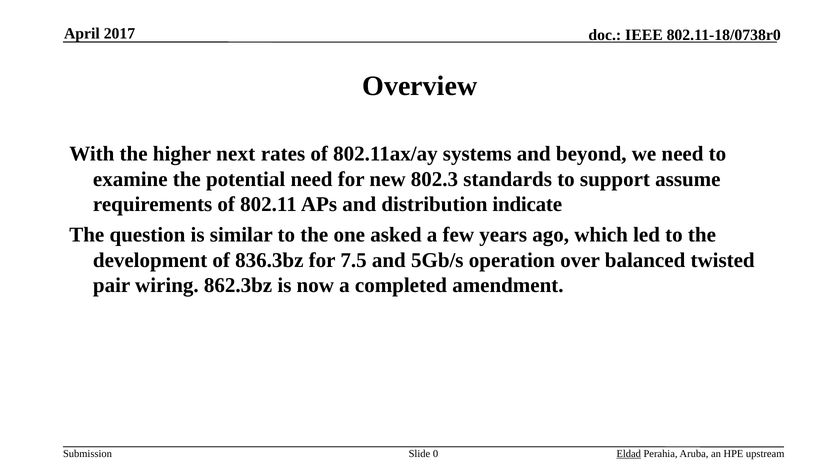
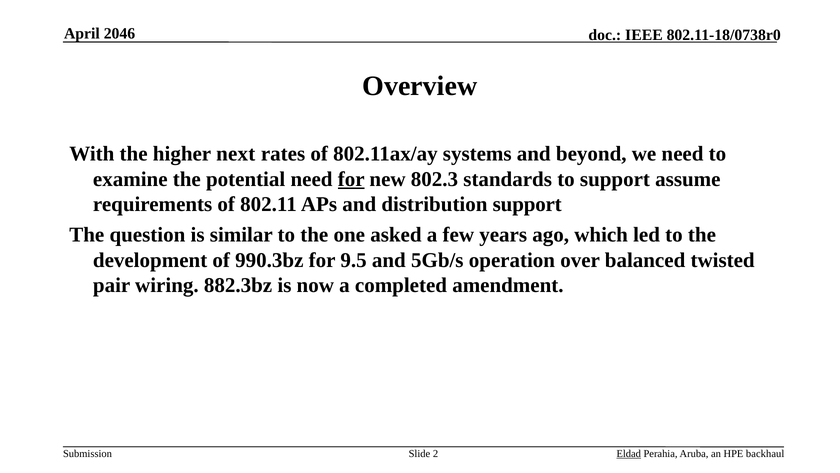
2017: 2017 -> 2046 (119, 33)
for underline: none -> present (351, 179)
distribution indicate: indicate -> support (527, 204)
836.3bz: 836.3bz -> 990.3bz (269, 260)
7.5: 7.5 -> 9.5 (354, 260)
862.3bz: 862.3bz -> 882.3bz (238, 285)
0: 0 -> 2 (436, 453)
upstream: upstream -> backhaul (765, 453)
